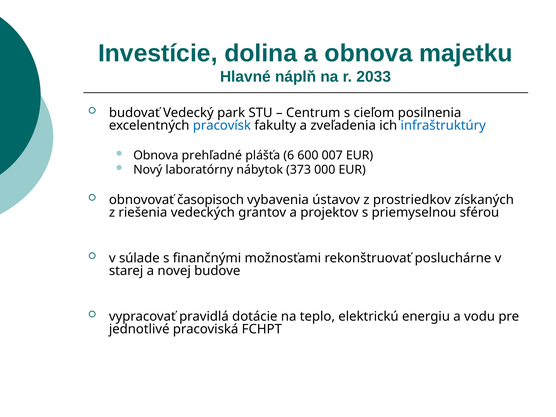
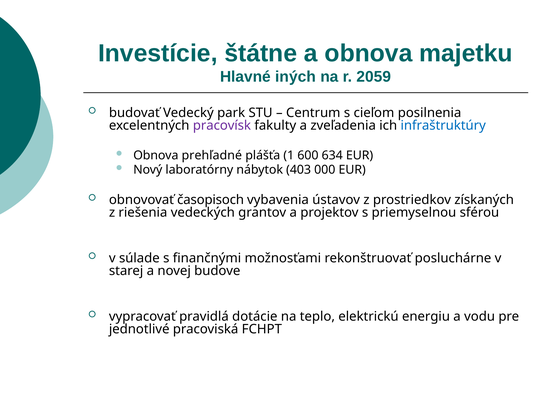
dolina: dolina -> štátne (261, 53)
náplň: náplň -> iných (296, 77)
2033: 2033 -> 2059 (374, 77)
pracovísk colour: blue -> purple (222, 125)
6: 6 -> 1 (289, 155)
007: 007 -> 634 (332, 155)
373: 373 -> 403 (299, 170)
